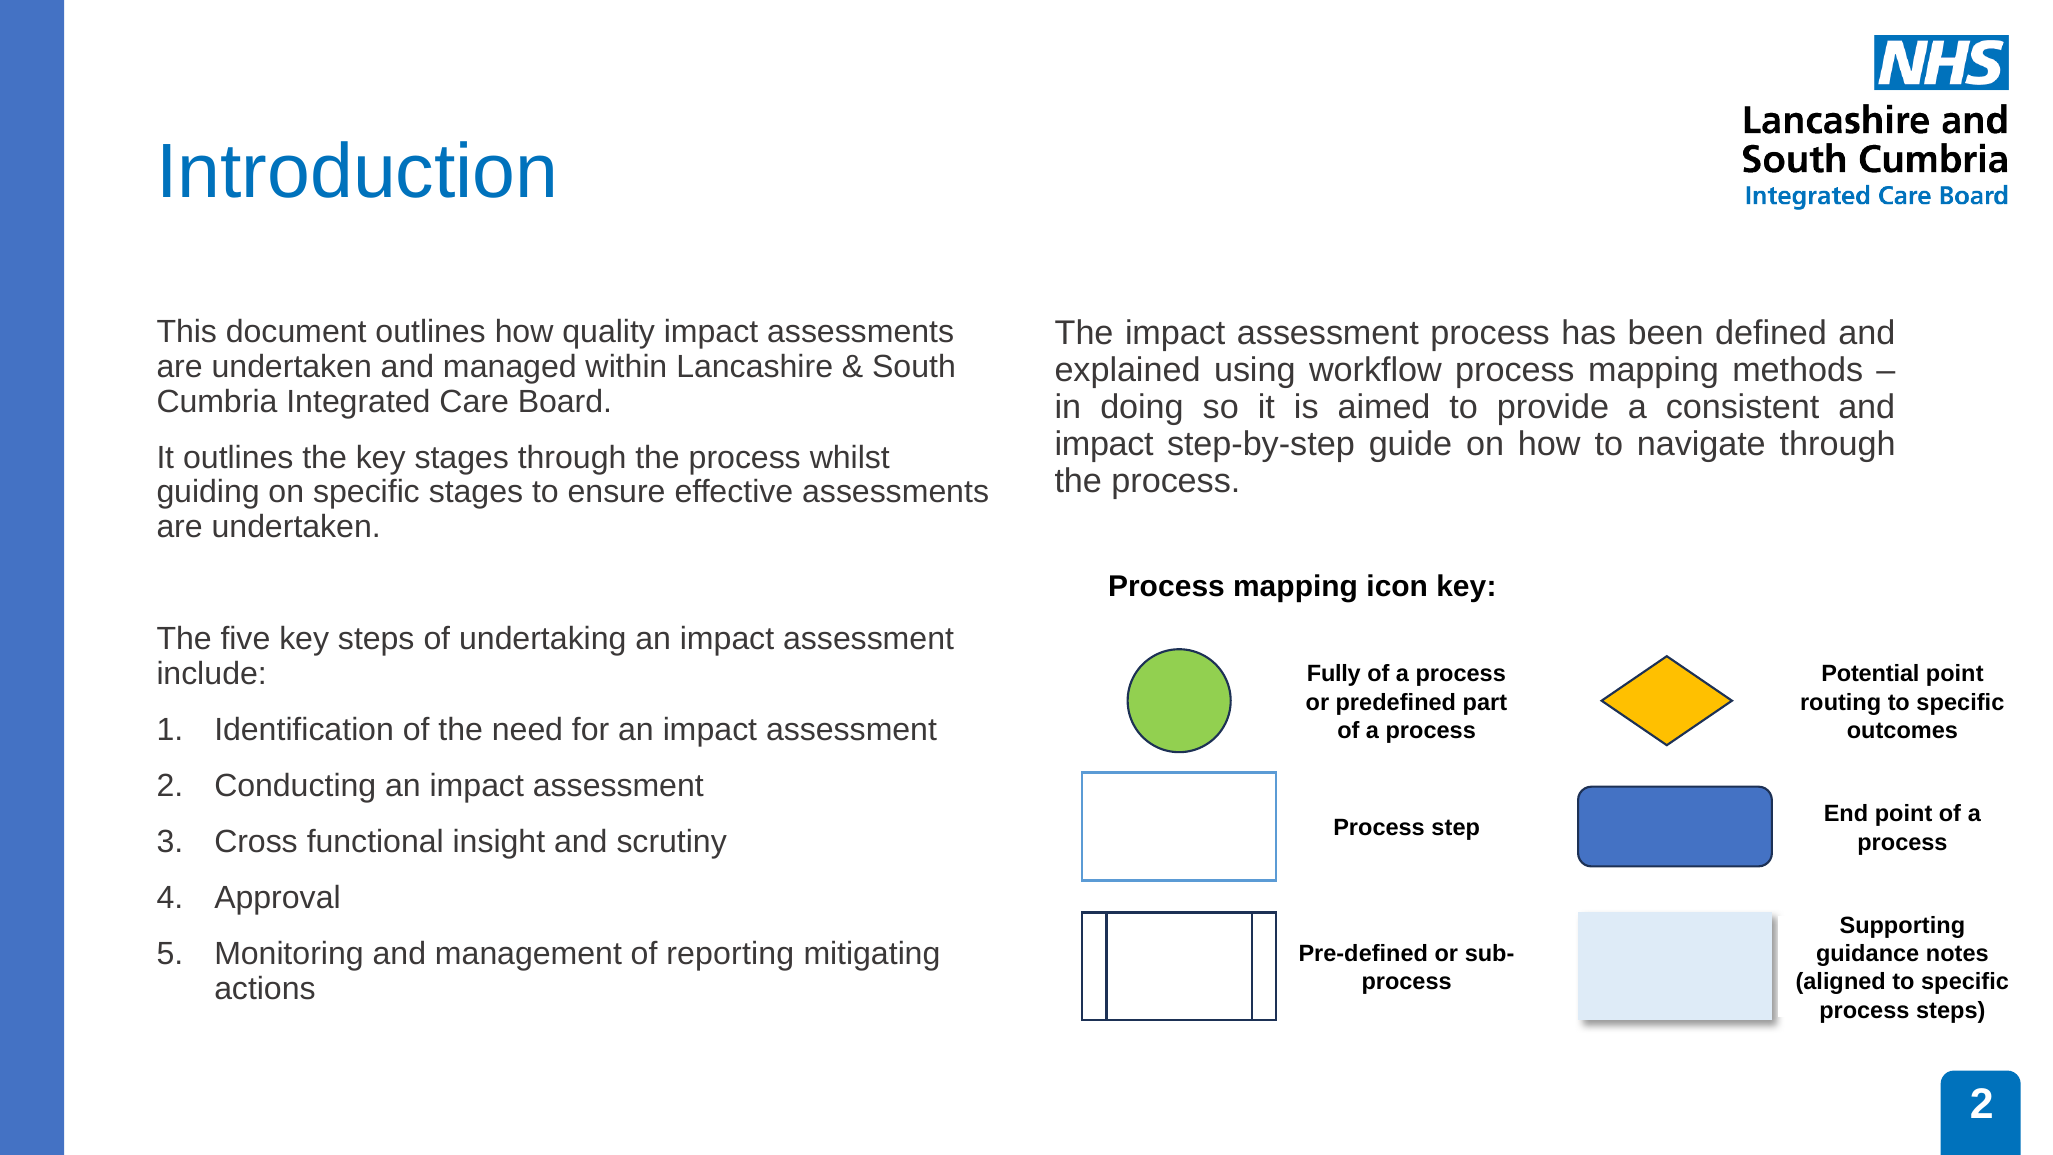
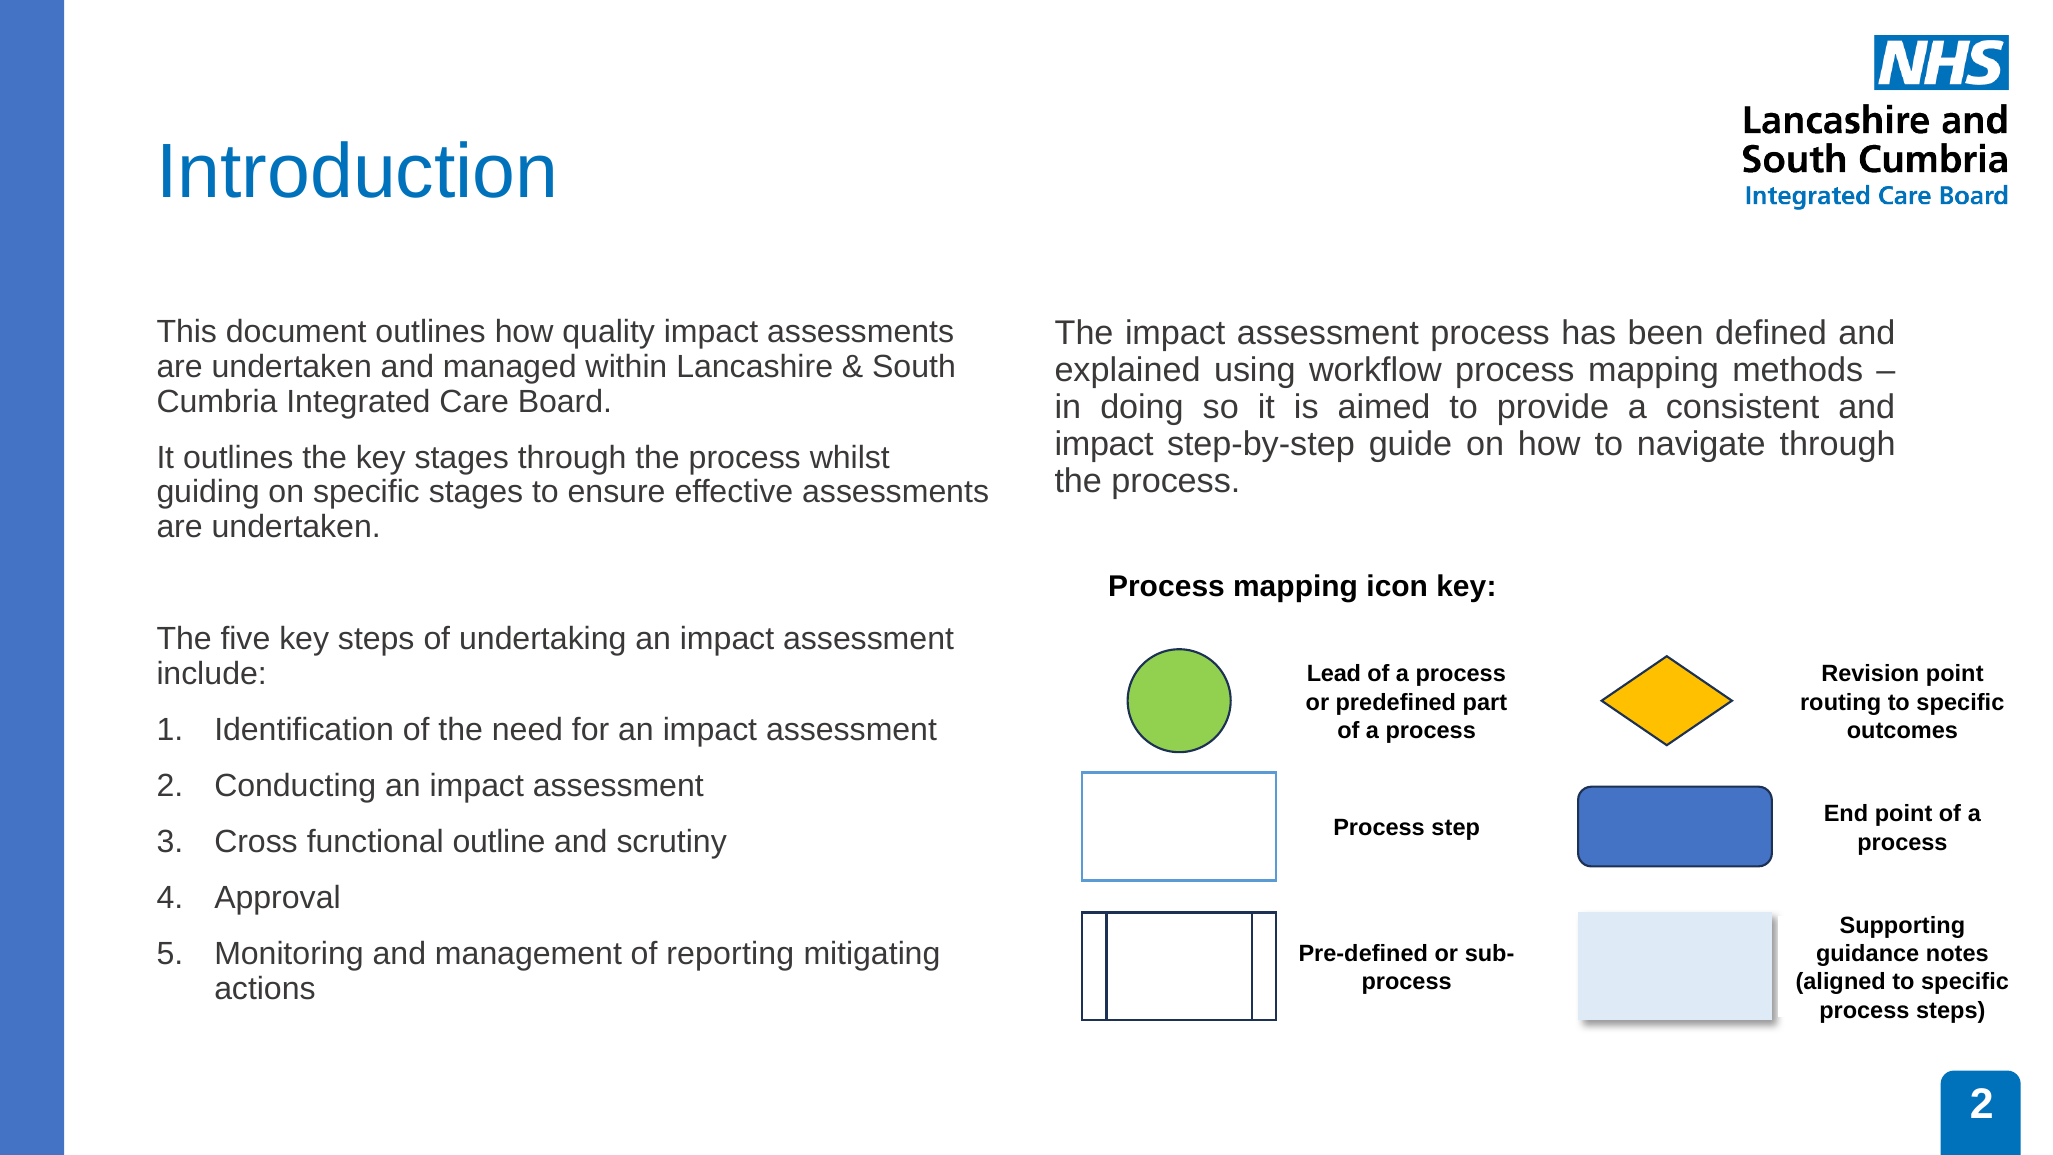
Fully: Fully -> Lead (1334, 674)
Potential: Potential -> Revision (1870, 674)
insight: insight -> outline (499, 842)
